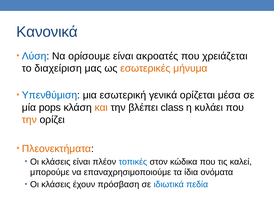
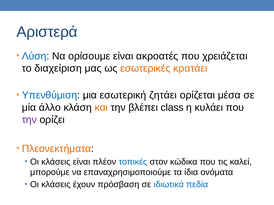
Κανονικά: Κανονικά -> Αριστερά (47, 32)
μήνυμα: μήνυμα -> κρατάει (190, 69)
γενικά: γενικά -> ζητάει (163, 95)
pops: pops -> άλλο (50, 108)
την colour: orange -> purple (29, 120)
